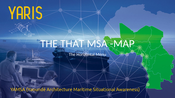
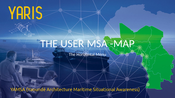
THAT: THAT -> USER (72, 44)
